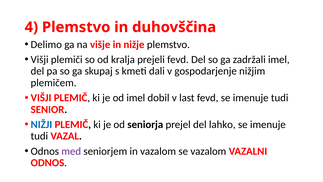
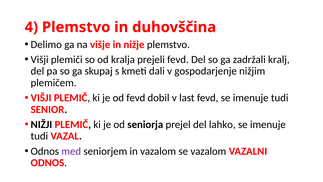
zadržali imel: imel -> kralj (279, 59)
od imel: imel -> fevd (136, 98)
NIŽJI colour: blue -> black (41, 124)
